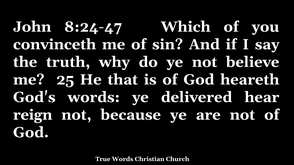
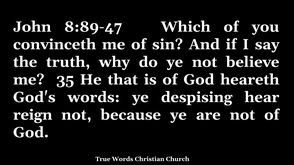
8:24-47: 8:24-47 -> 8:89-47 (93, 27)
25: 25 -> 35 (65, 80)
delivered: delivered -> despising (197, 97)
